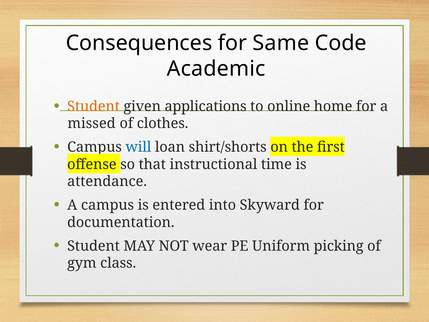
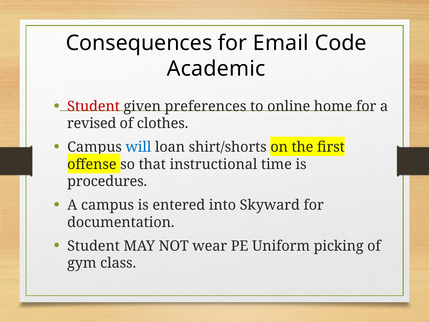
Same: Same -> Email (281, 43)
Student colour: orange -> red (94, 106)
applications: applications -> preferences (206, 106)
missed: missed -> revised (92, 124)
attendance: attendance -> procedures (107, 181)
